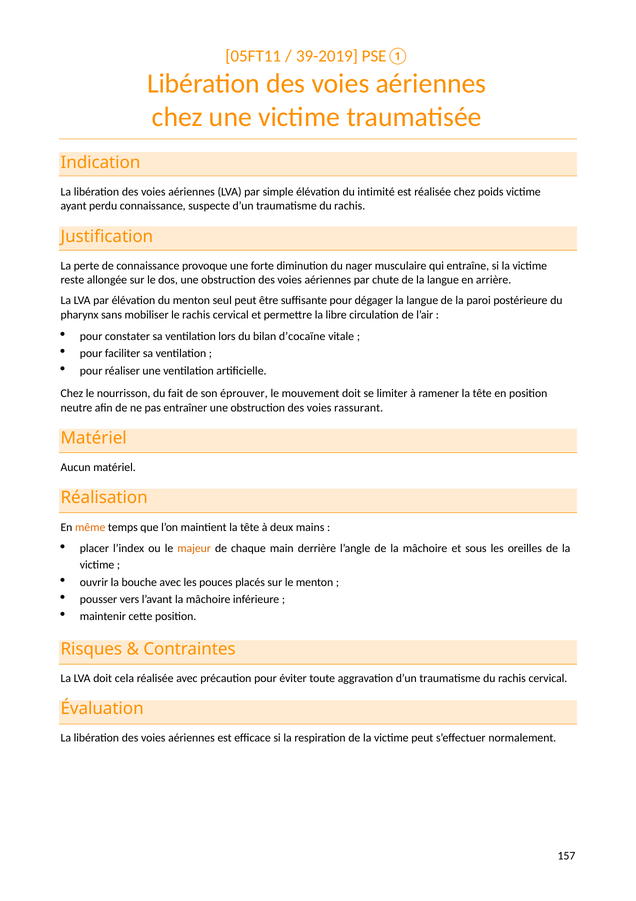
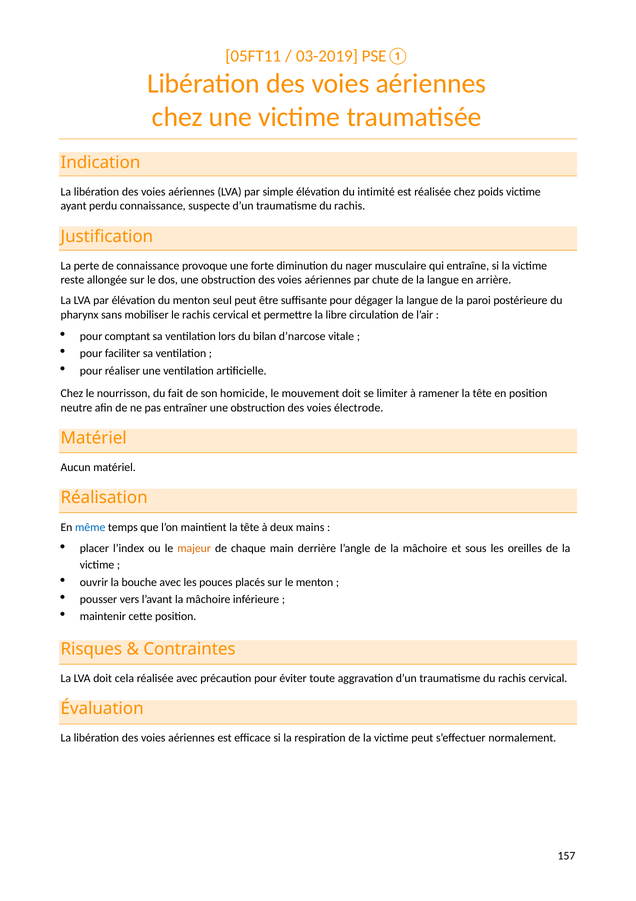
39-2019: 39-2019 -> 03-2019 (327, 56)
constater: constater -> comptant (127, 336)
d’cocaïne: d’cocaïne -> d’narcose (302, 336)
éprouver: éprouver -> homicide (244, 393)
rassurant: rassurant -> électrode (359, 407)
même colour: orange -> blue (90, 527)
